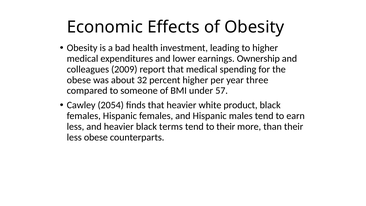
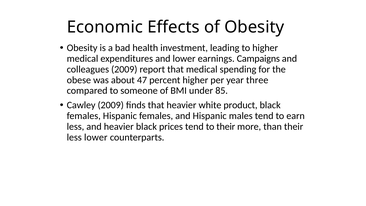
Ownership: Ownership -> Campaigns (258, 59)
32: 32 -> 47 (142, 80)
57: 57 -> 85 (222, 91)
Cawley 2054: 2054 -> 2009 (111, 105)
terms: terms -> prices (171, 127)
less obese: obese -> lower (96, 137)
